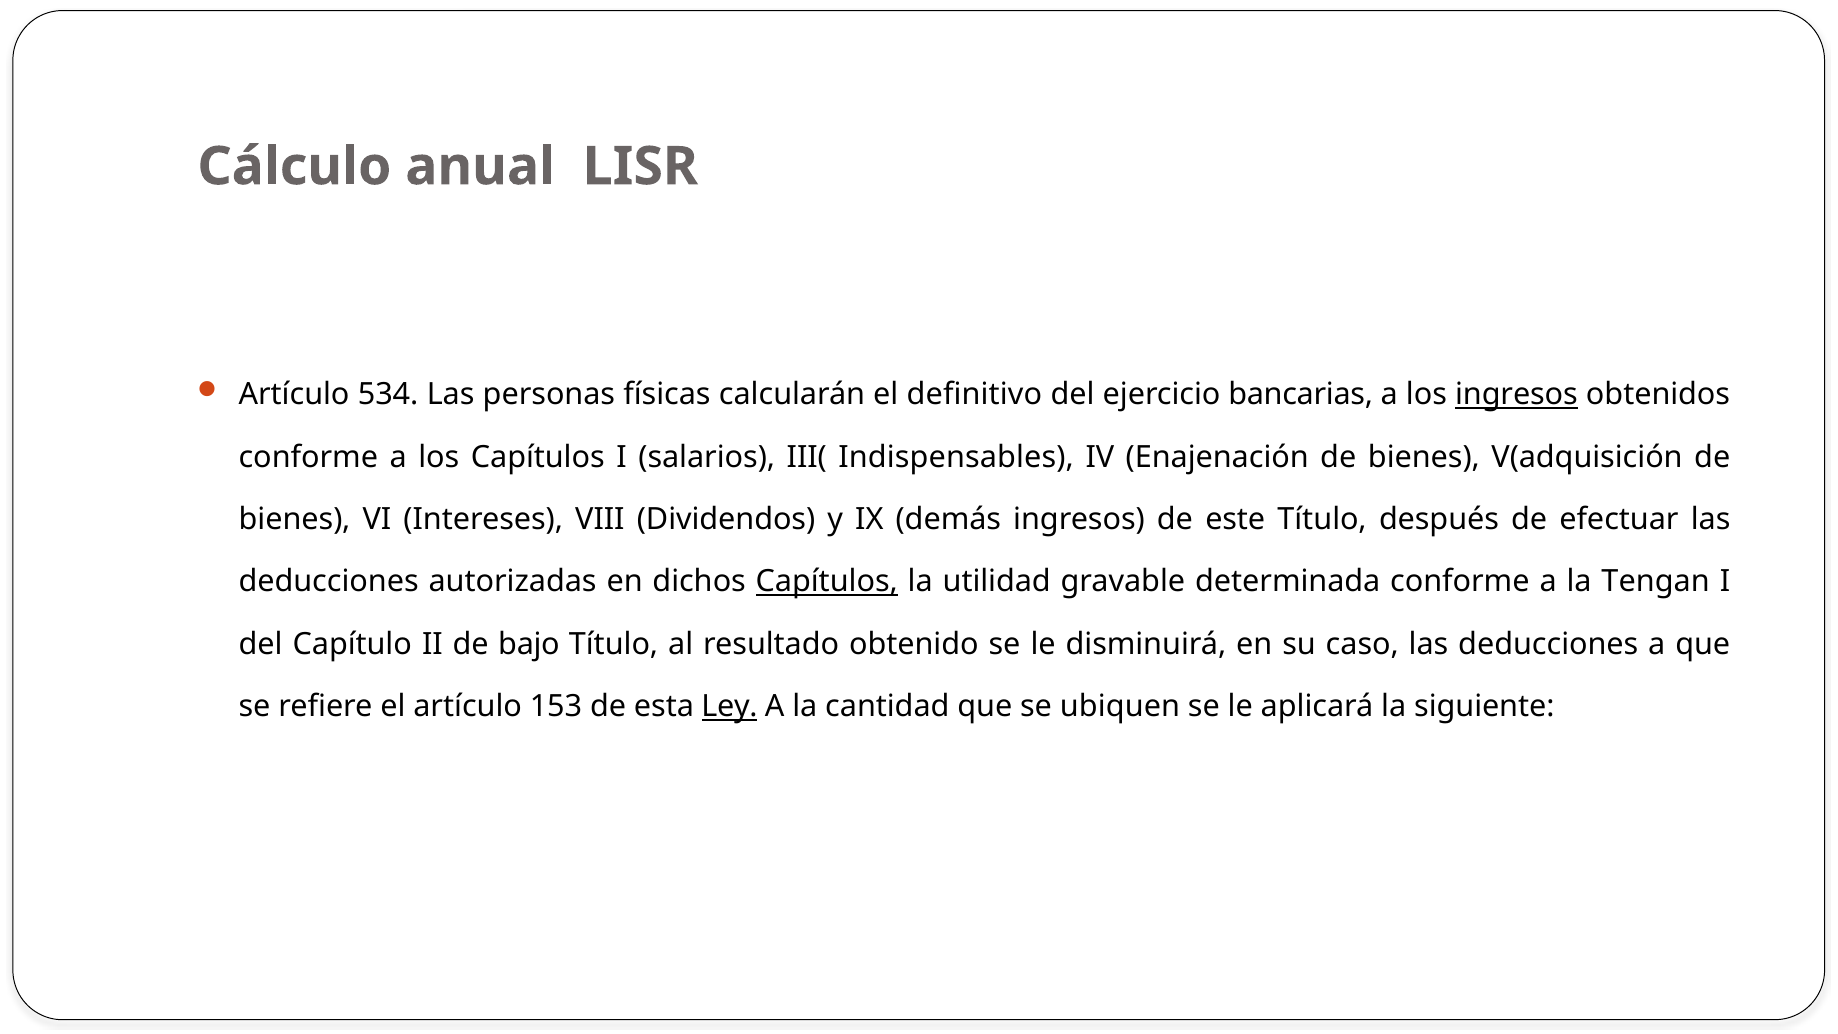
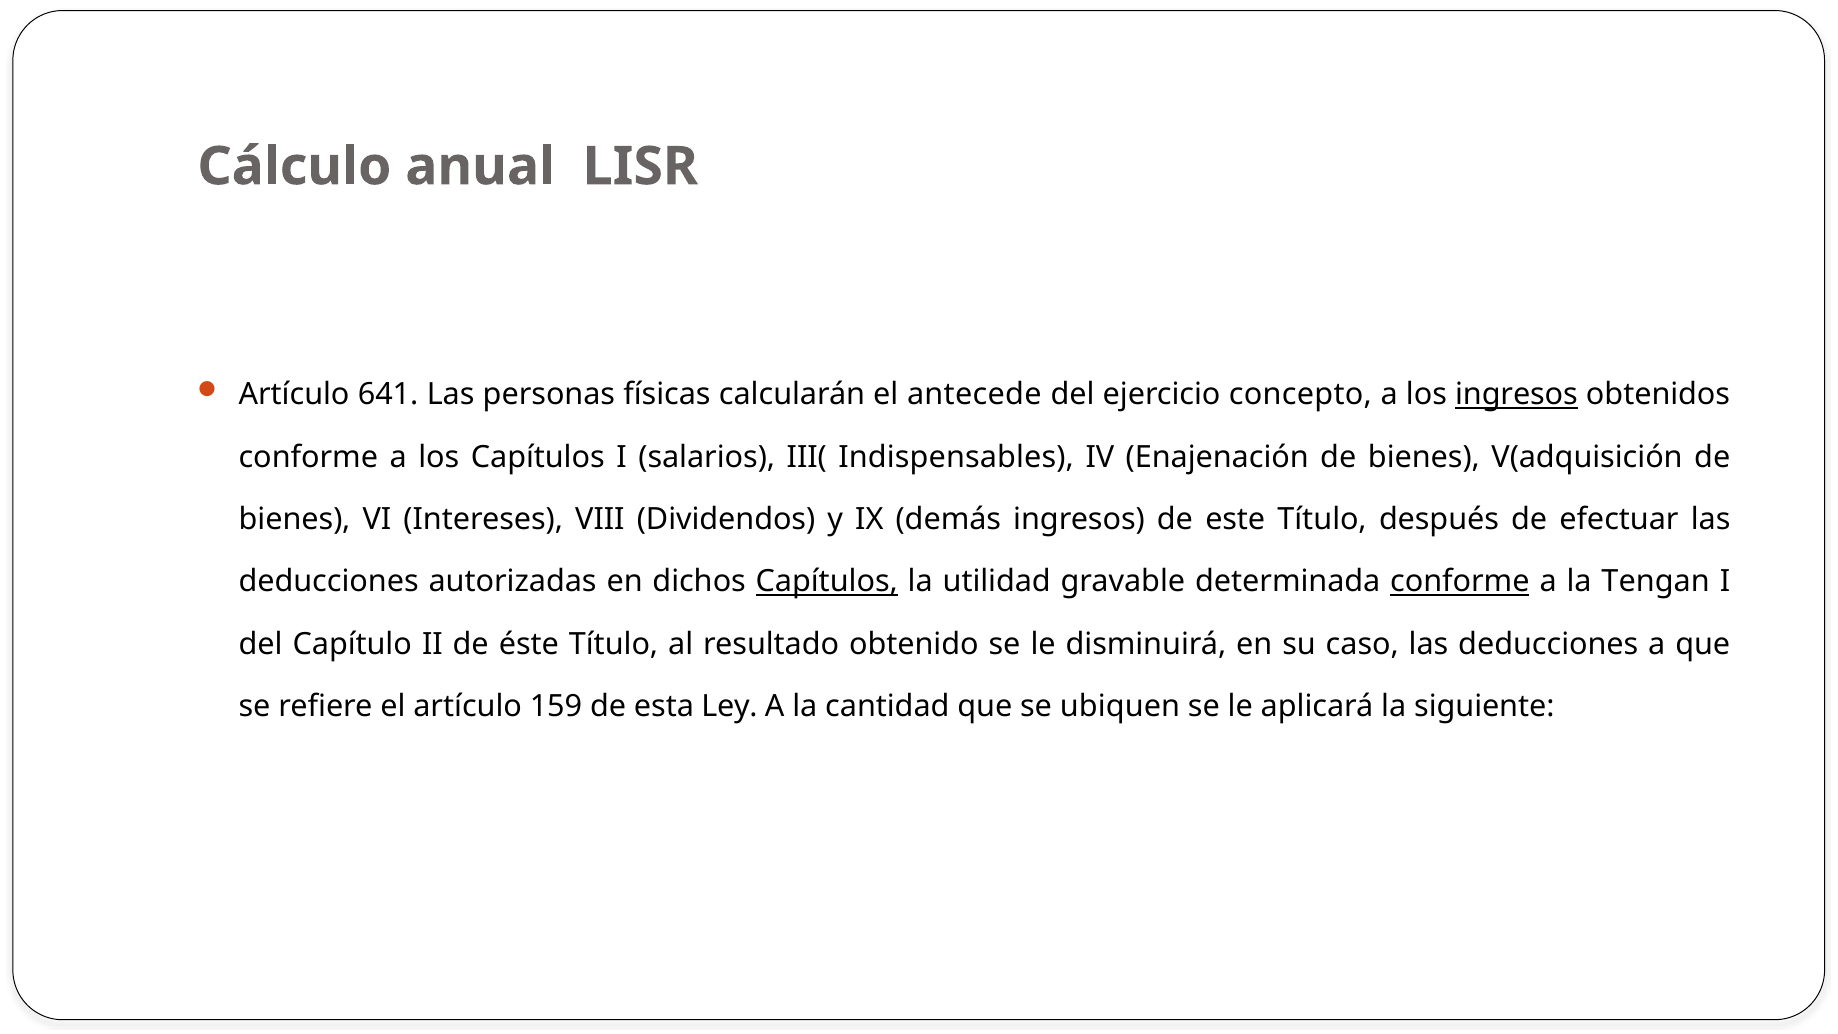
534: 534 -> 641 (388, 395)
definitivo: definitivo -> antecede (974, 395)
bancarias: bancarias -> concepto (1300, 395)
conforme underline: none -> present (1460, 582)
bajo: bajo -> éste (529, 644)
153: 153 -> 159 (556, 706)
Ley underline: present -> none (730, 706)
